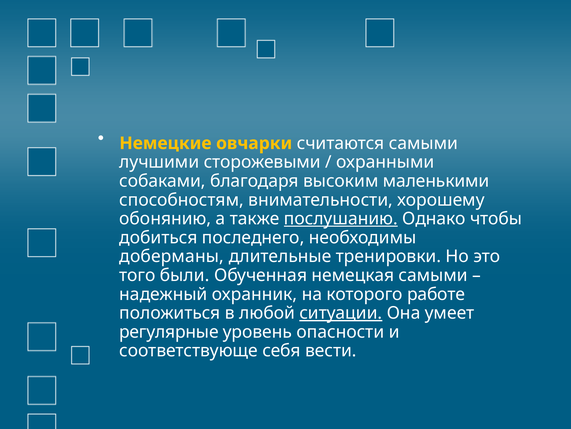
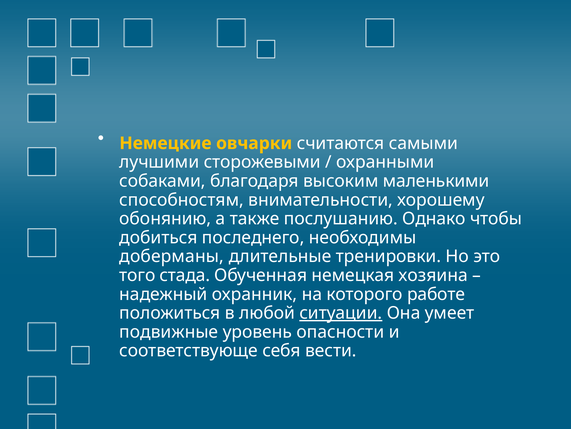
послушанию underline: present -> none (341, 218)
были: были -> стада (185, 275)
немецкая самыми: самыми -> хозяина (433, 275)
регулярные: регулярные -> подвижные (169, 331)
